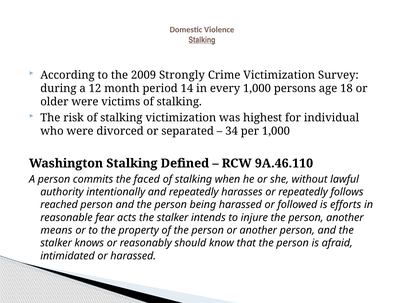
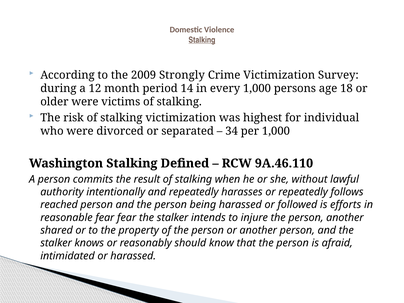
faced: faced -> result (147, 179)
fear acts: acts -> fear (127, 218)
means: means -> shared (57, 230)
